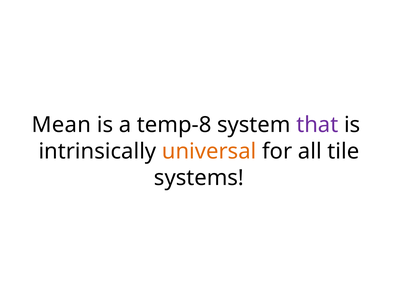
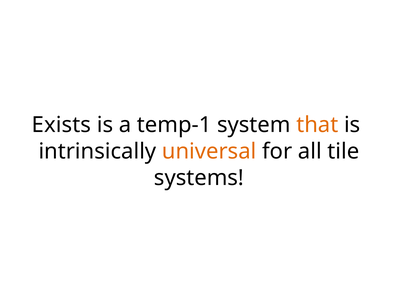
Mean: Mean -> Exists (61, 125)
temp-8: temp-8 -> temp-1 (174, 125)
that colour: purple -> orange (317, 125)
